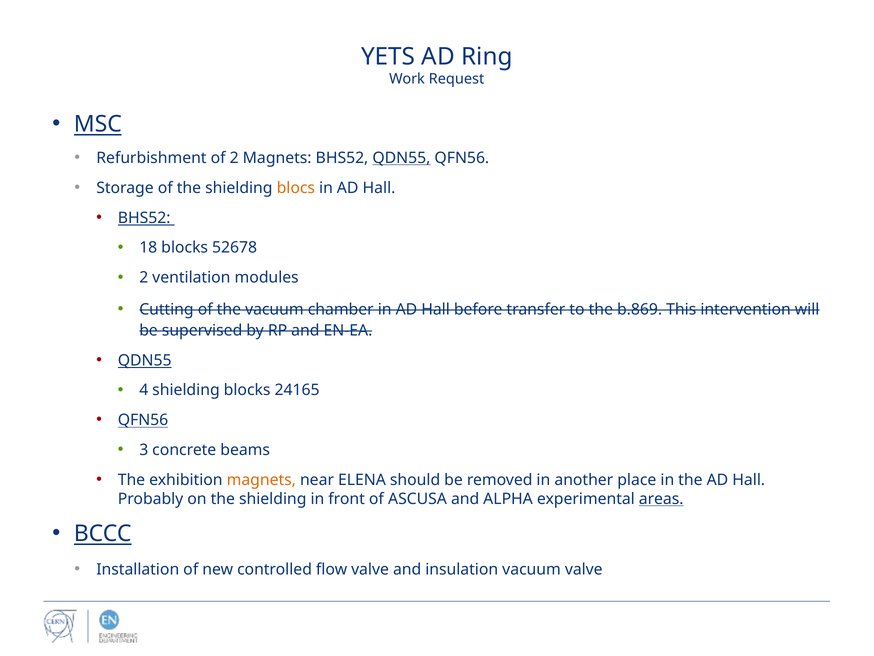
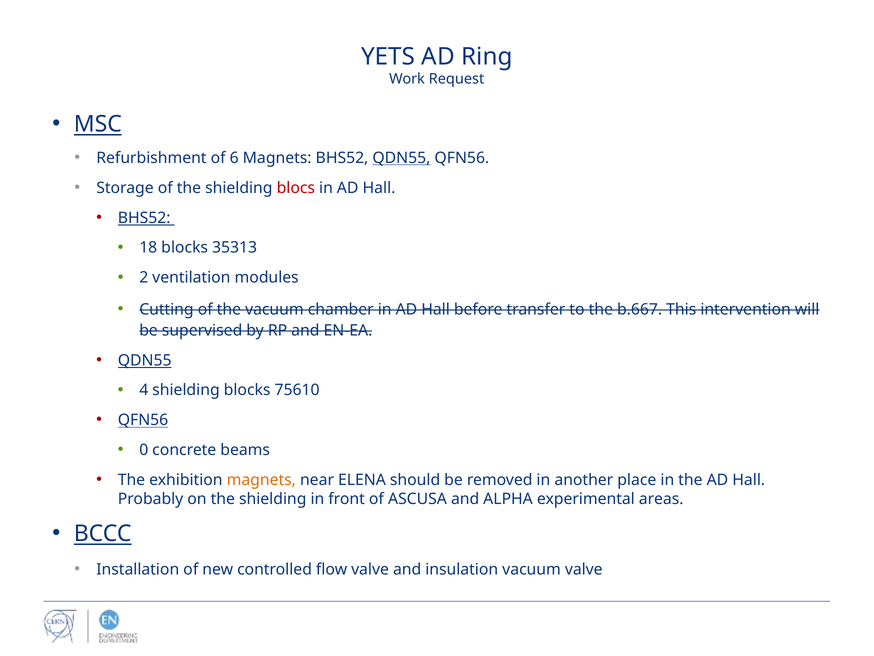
of 2: 2 -> 6 (234, 158)
blocs colour: orange -> red (296, 188)
52678: 52678 -> 35313 (235, 248)
b.869: b.869 -> b.667 (640, 309)
24165: 24165 -> 75610 (297, 390)
3: 3 -> 0 (144, 450)
areas underline: present -> none (661, 499)
